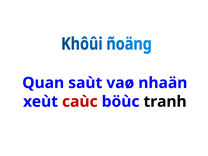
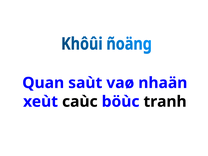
caùc colour: red -> black (80, 102)
